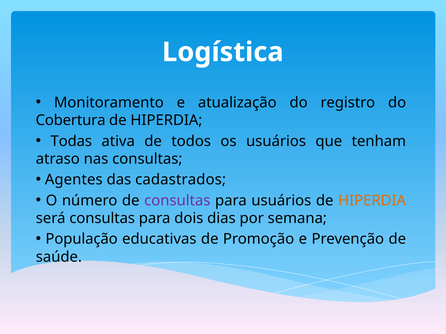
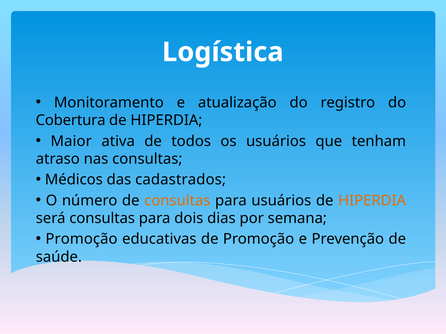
Todas: Todas -> Maior (71, 141)
Agentes: Agentes -> Médicos (74, 180)
consultas colour: purple -> orange (177, 201)
População: População -> Promoção (82, 239)
